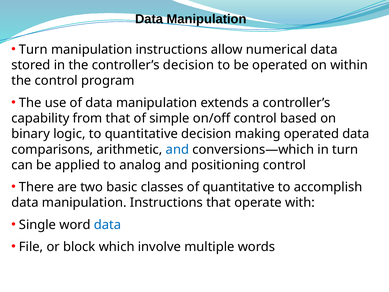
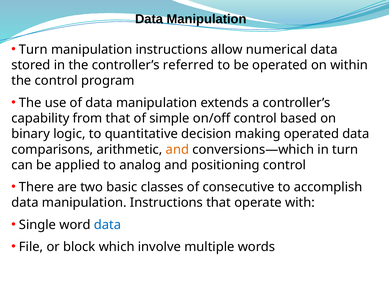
controller’s decision: decision -> referred (189, 65)
and colour: blue -> orange (177, 149)
of quantitative: quantitative -> consecutive (239, 187)
